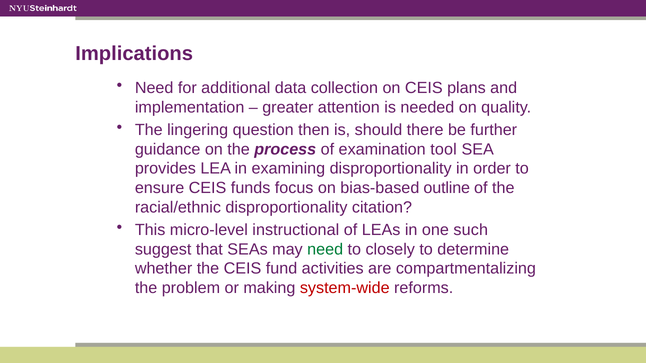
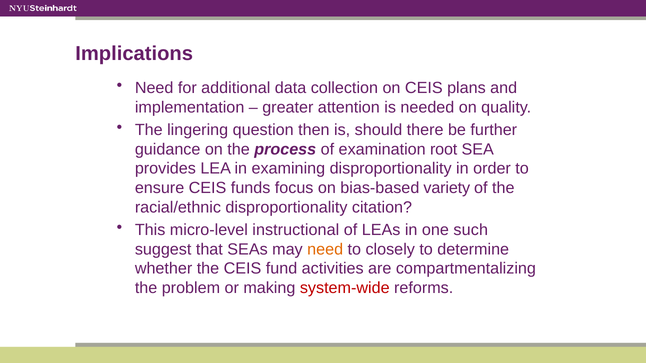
tool: tool -> root (444, 149)
outline: outline -> variety (447, 188)
need colour: green -> orange (325, 249)
